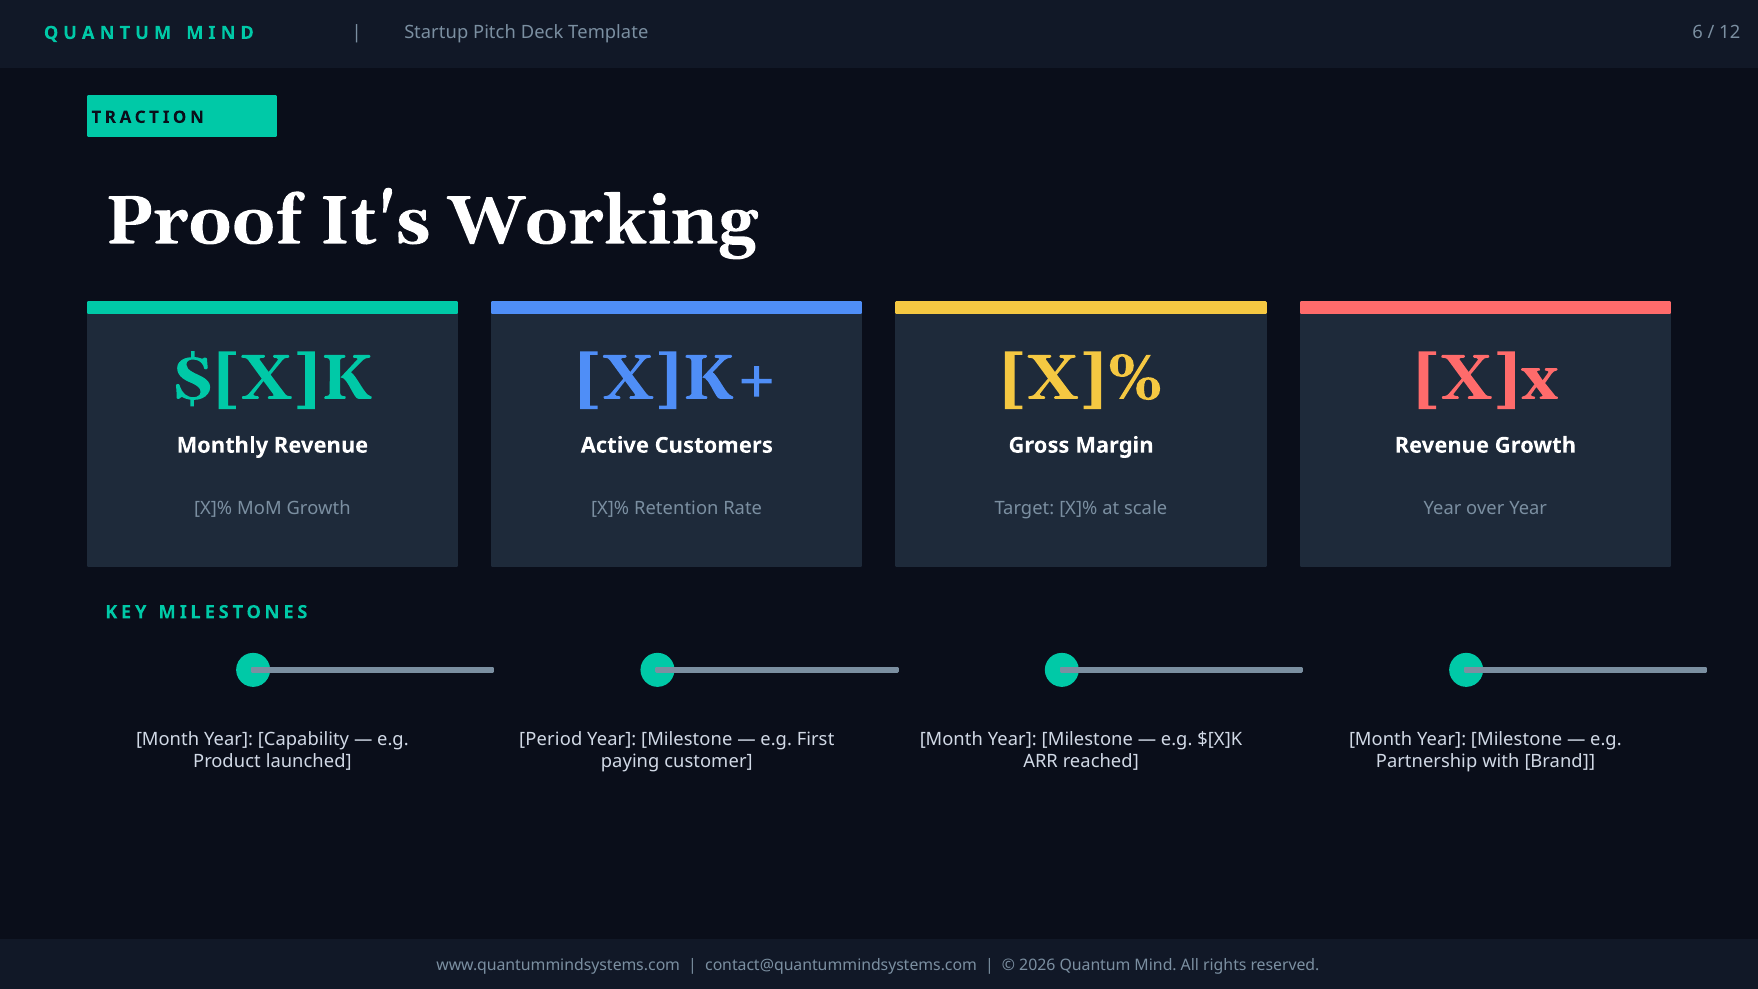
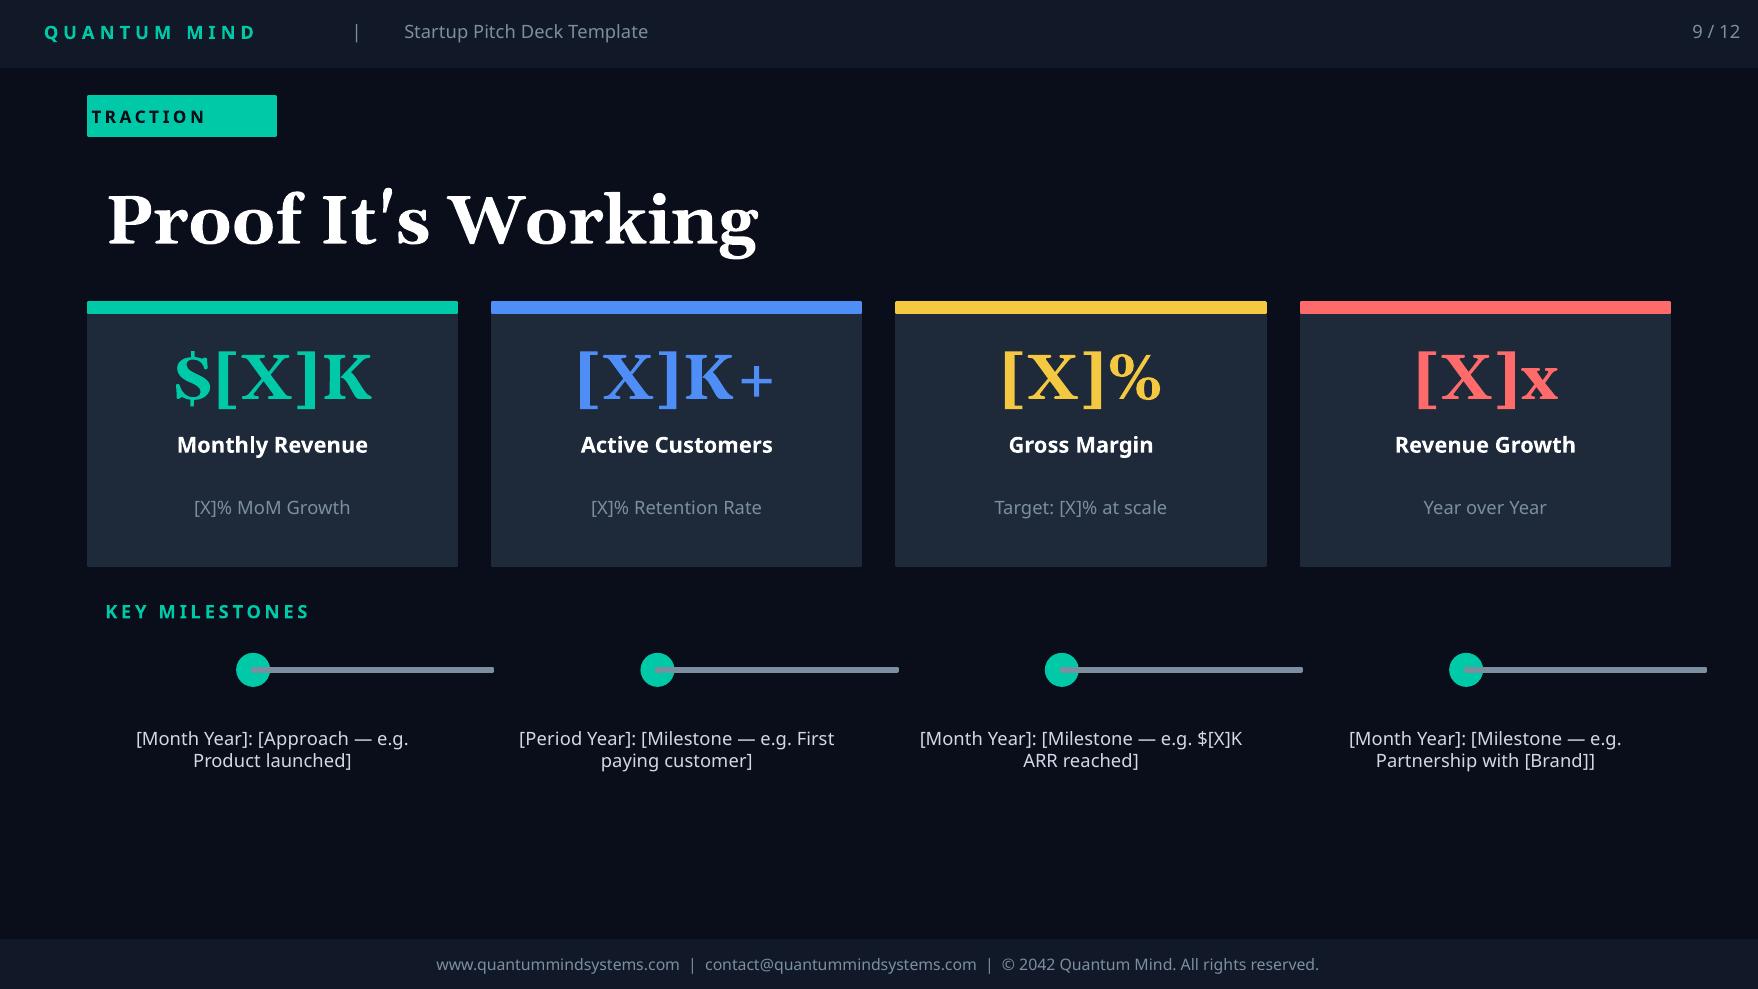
6: 6 -> 9 (1698, 33)
Capability: Capability -> Approach (303, 739)
2026: 2026 -> 2042 (1037, 965)
